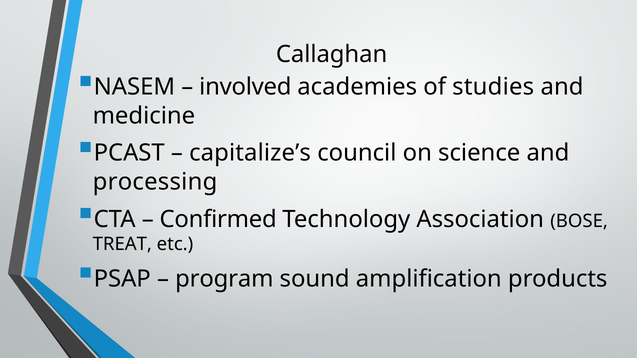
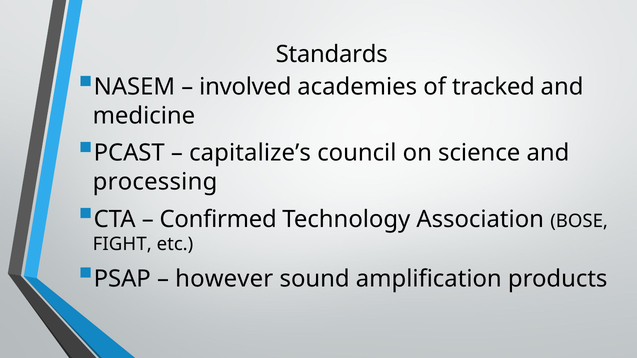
Callaghan: Callaghan -> Standards (332, 54)
studies: studies -> tracked (493, 87)
TREAT: TREAT -> FIGHT (122, 244)
program: program -> however (224, 279)
